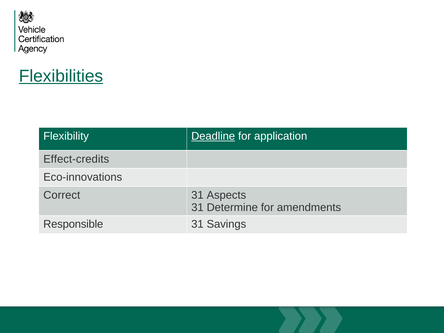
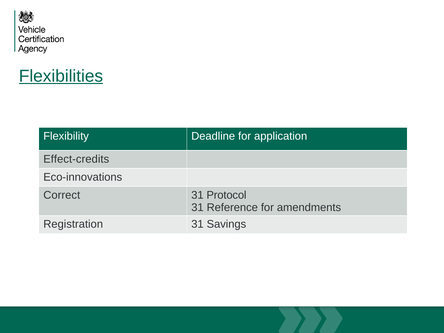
Deadline underline: present -> none (213, 136)
Aspects: Aspects -> Protocol (226, 195)
Determine: Determine -> Reference (232, 207)
Responsible: Responsible -> Registration (73, 224)
